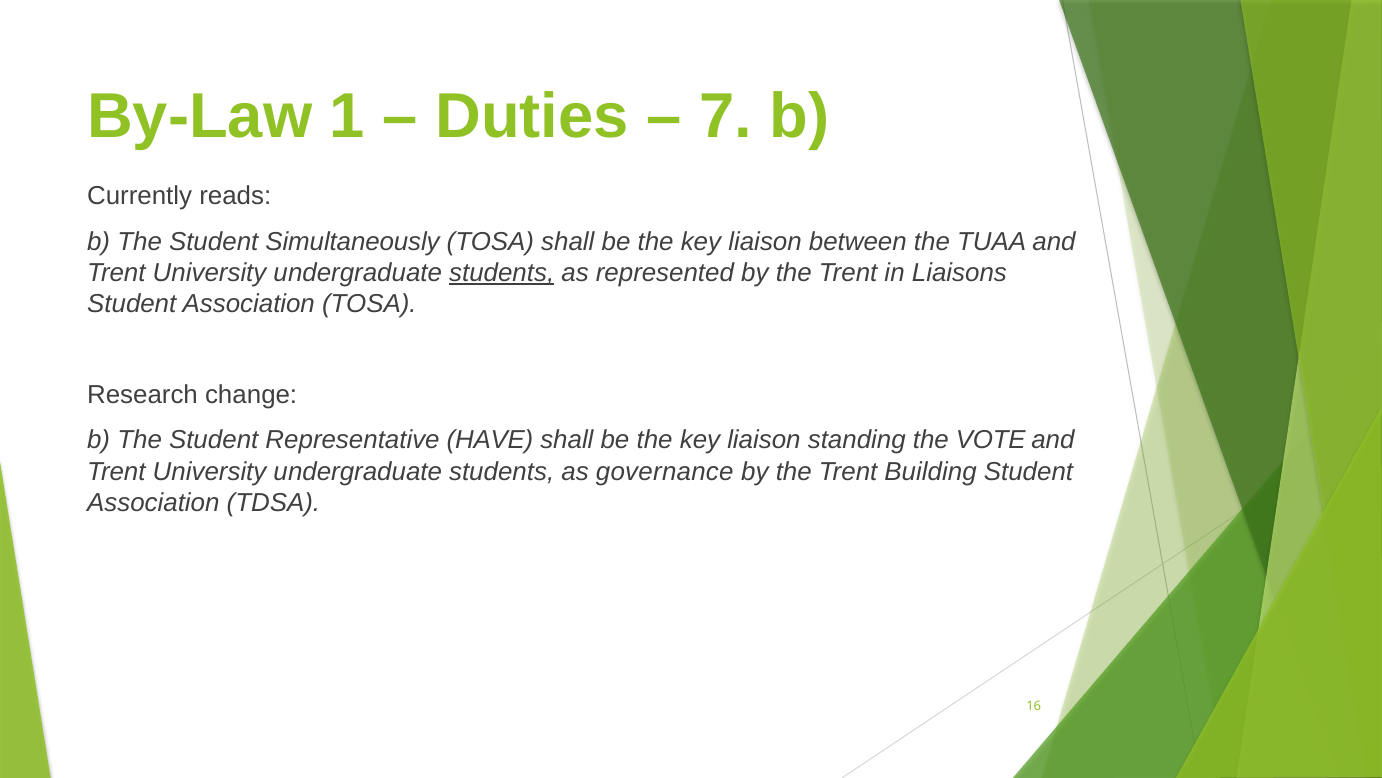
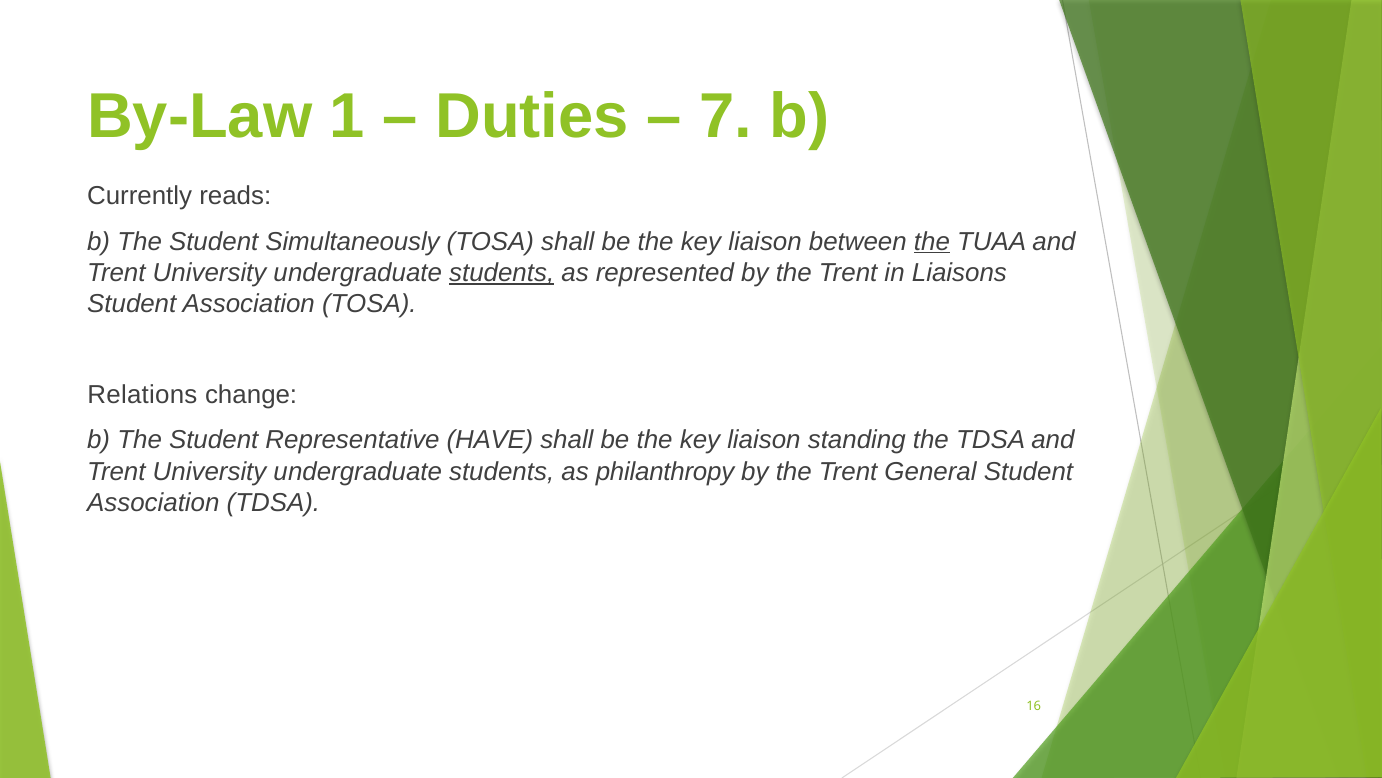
the underline: none -> present (932, 241)
Research: Research -> Relations (142, 394)
the VOTE: VOTE -> TDSA (991, 440)
governance: governance -> philanthropy (665, 471)
Building: Building -> General (931, 471)
